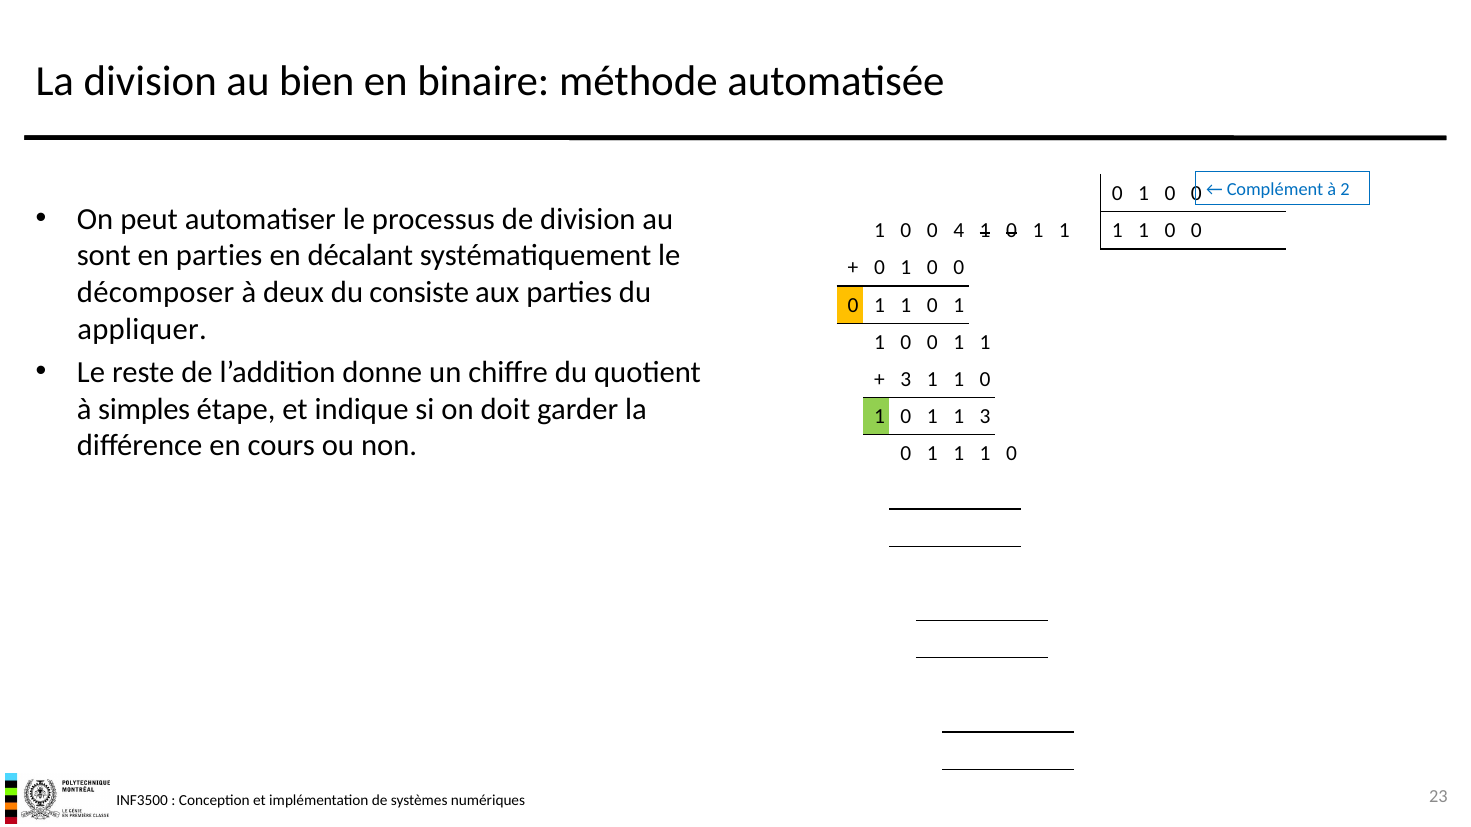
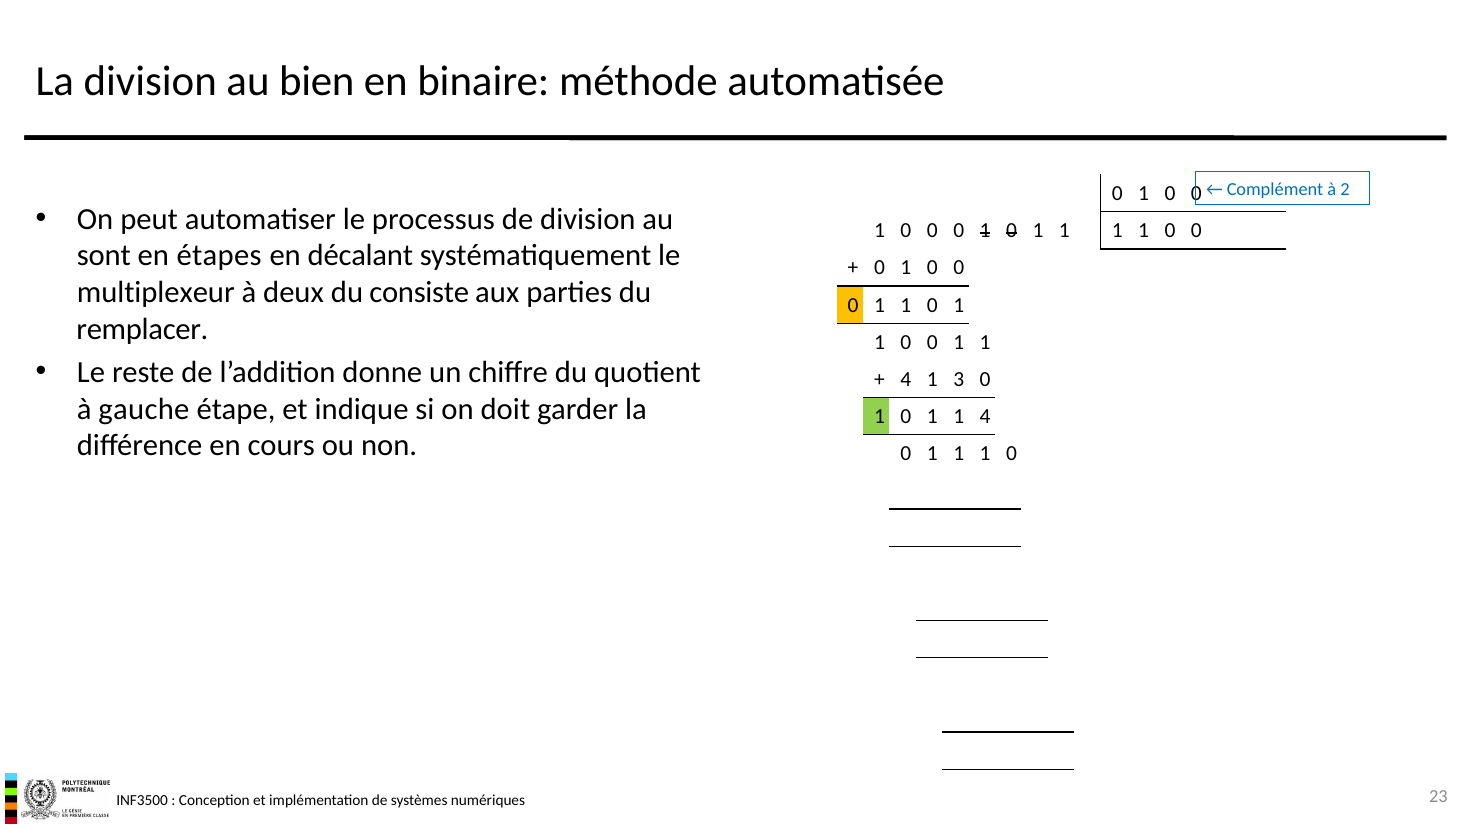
4: 4 -> 0 (959, 231)
en parties: parties -> étapes (219, 256)
décomposer: décomposer -> multiplexeur (156, 293)
appliquer: appliquer -> remplacer (142, 329)
3: 3 -> 4 (906, 379)
1: 1 -> 3 (959, 379)
simples: simples -> gauche (144, 409)
1 3: 3 -> 4 (985, 417)
